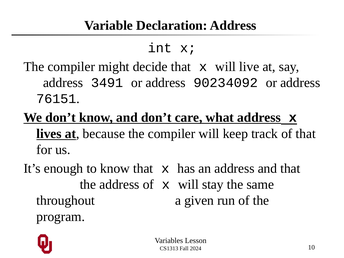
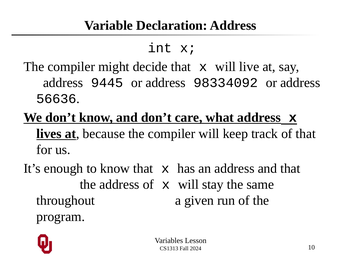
3491: 3491 -> 9445 (107, 83)
90234092: 90234092 -> 98334092 (226, 83)
76151: 76151 -> 56636 (56, 99)
